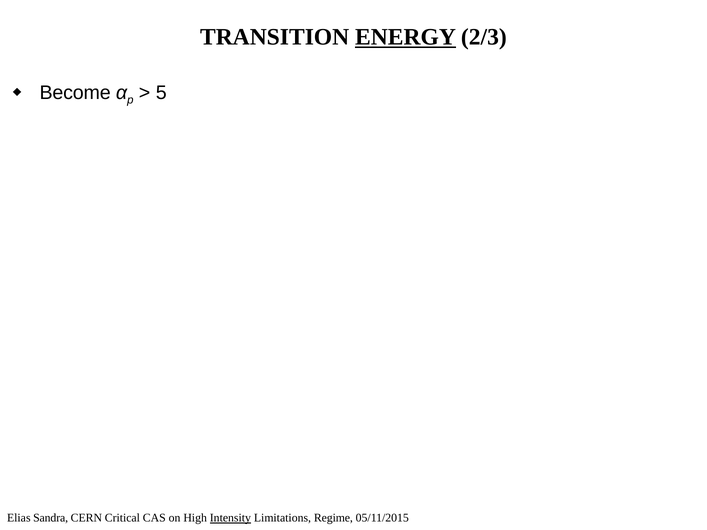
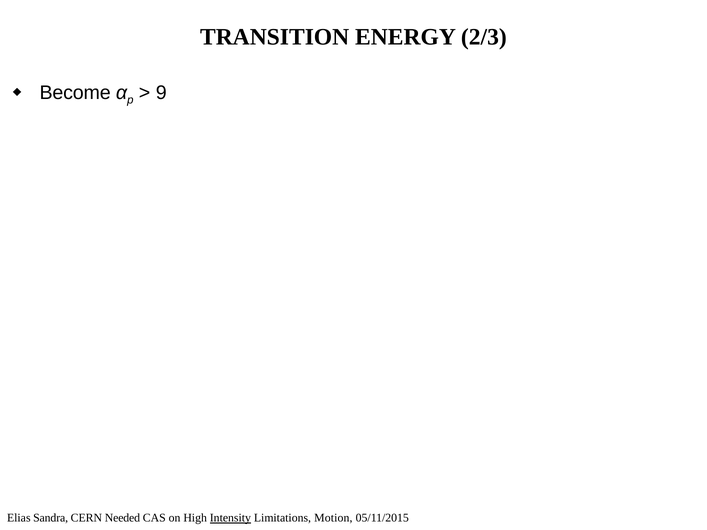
ENERGY underline: present -> none (406, 37)
5: 5 -> 9 (161, 93)
Critical: Critical -> Needed (122, 518)
Regime: Regime -> Motion (333, 518)
